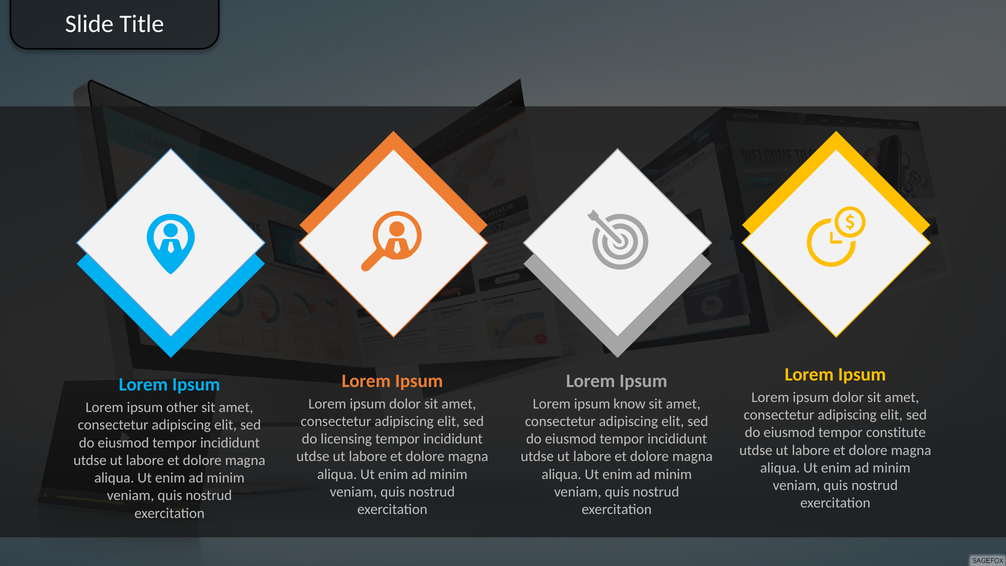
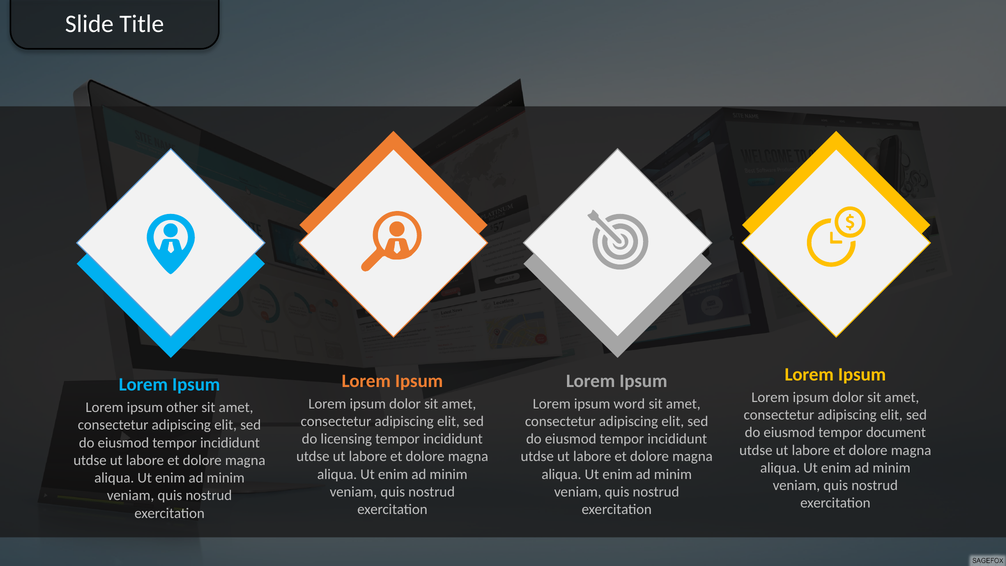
know: know -> word (629, 404)
constitute: constitute -> document (896, 432)
